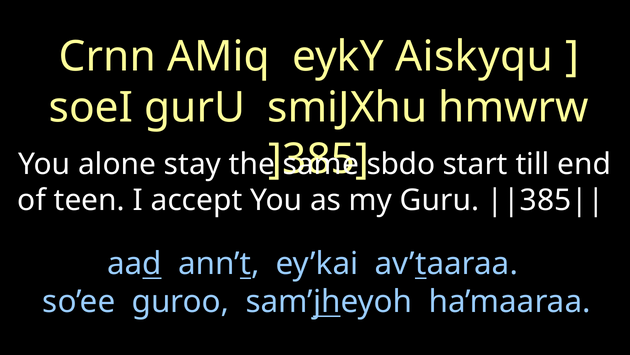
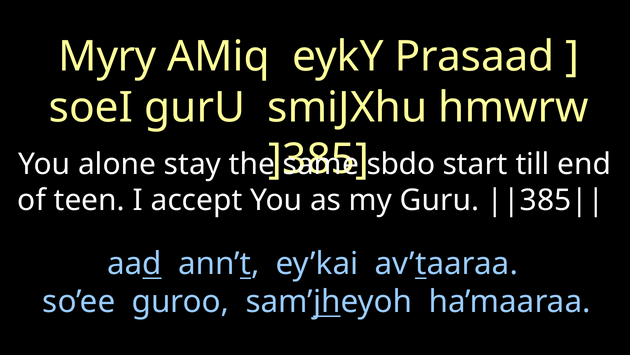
Crnn: Crnn -> Myry (108, 57)
Aiskyqu: Aiskyqu -> Prasaad (474, 57)
